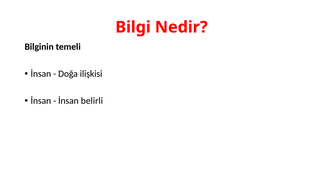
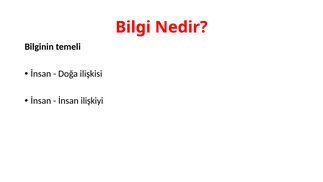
belirli: belirli -> ilişkiyi (92, 101)
